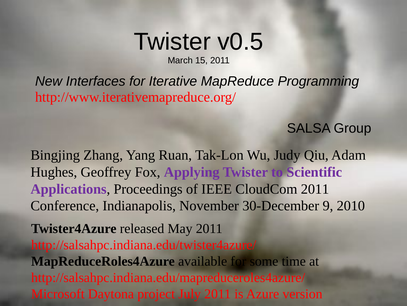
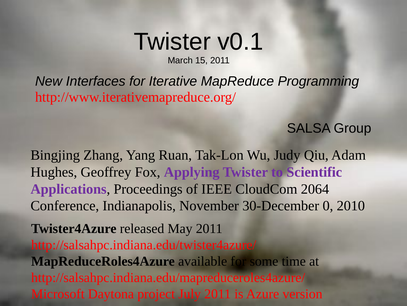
v0.5: v0.5 -> v0.1 (240, 42)
CloudCom 2011: 2011 -> 2064 (315, 189)
9: 9 -> 0 (328, 205)
